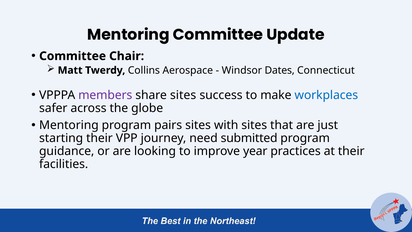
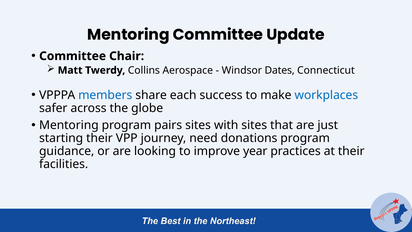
members colour: purple -> blue (105, 95)
share sites: sites -> each (183, 95)
submitted: submitted -> donations (249, 138)
